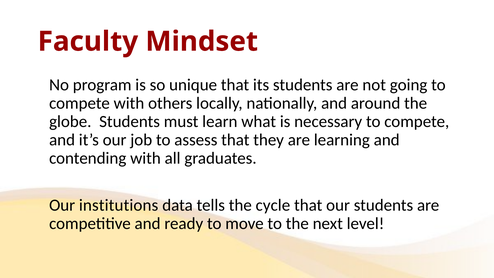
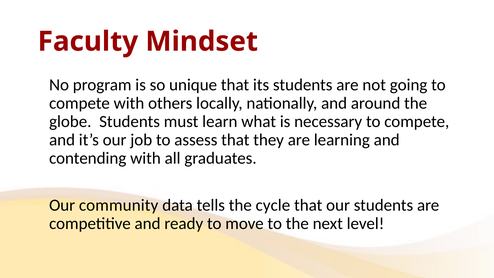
institutions: institutions -> community (119, 205)
